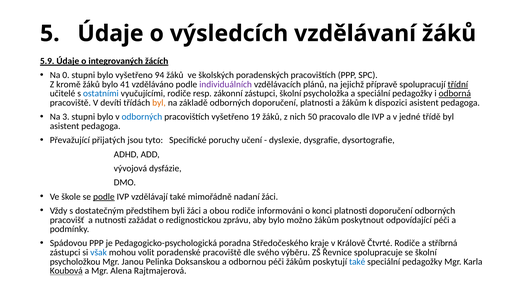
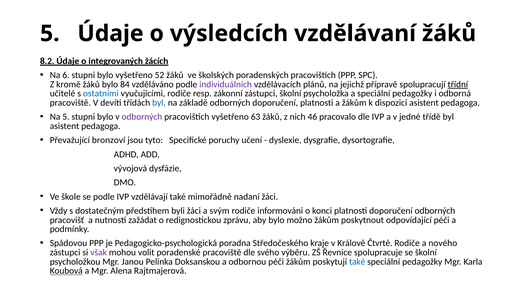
5.9: 5.9 -> 8.2 (47, 61)
0: 0 -> 6 (66, 75)
94: 94 -> 52 (160, 75)
41: 41 -> 84 (125, 84)
odborná underline: present -> none (455, 94)
byl colour: orange -> blue (159, 103)
Na 3: 3 -> 5 (66, 117)
odborných colour: blue -> purple (142, 117)
19: 19 -> 63 (256, 117)
50: 50 -> 46 (312, 117)
přijatých: přijatých -> bronzoví (109, 140)
podle underline: present -> none (104, 197)
obou: obou -> svým (220, 211)
stříbrná: stříbrná -> nového (443, 244)
však colour: blue -> purple (99, 253)
